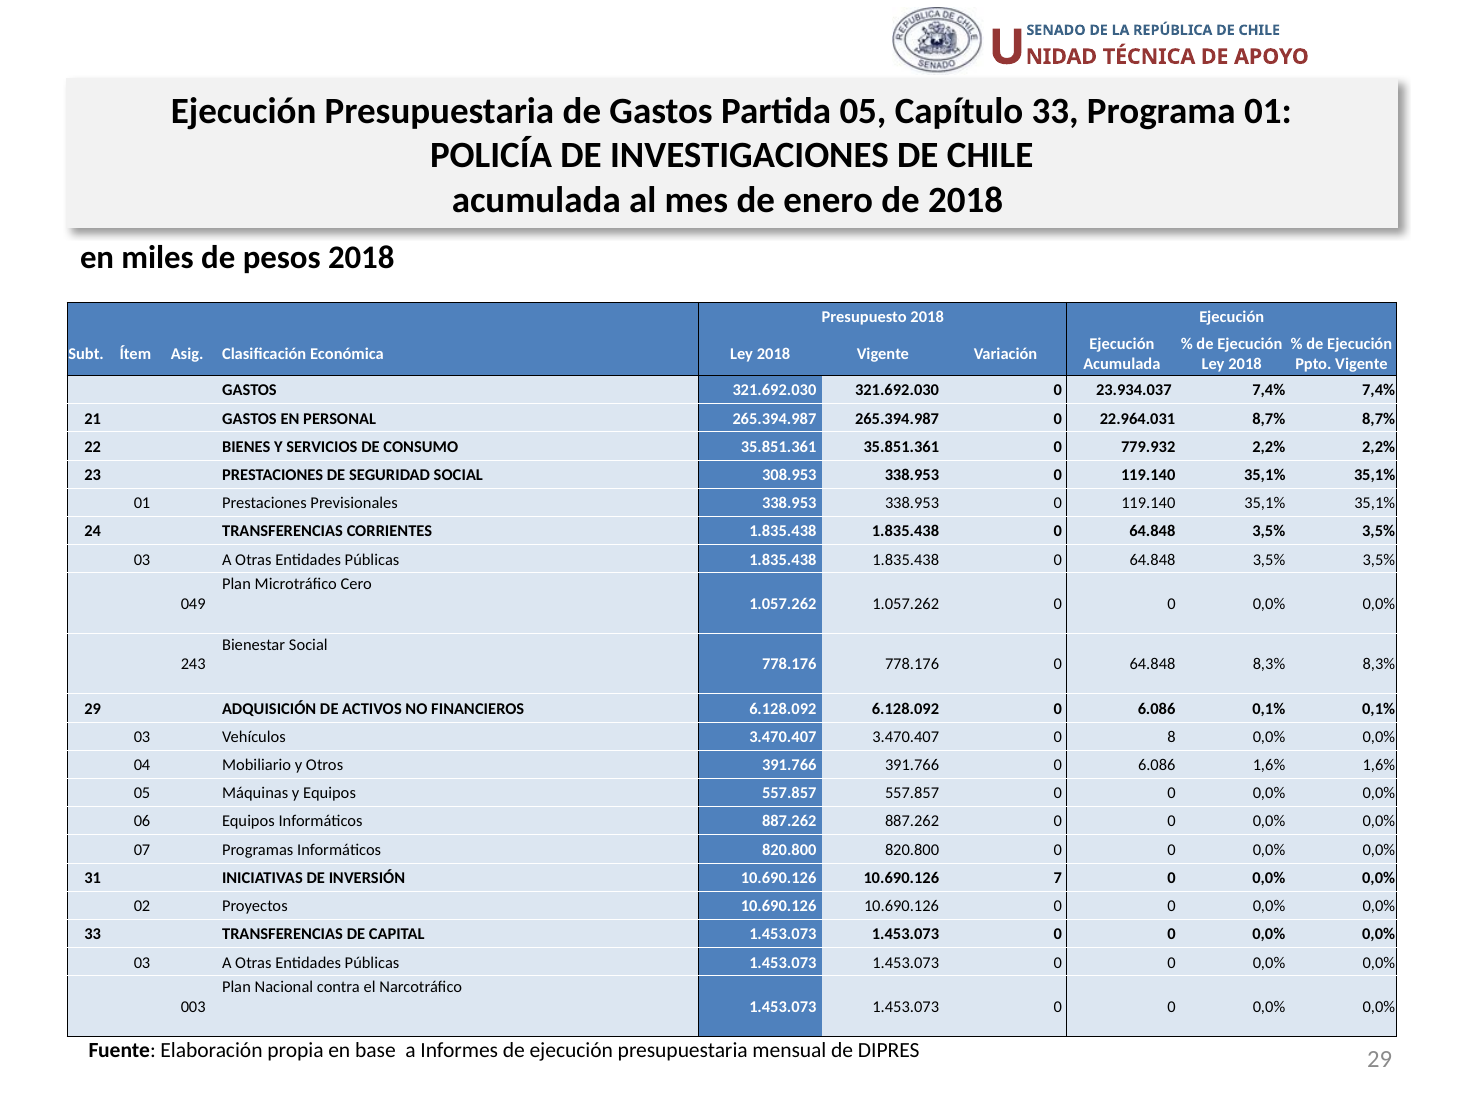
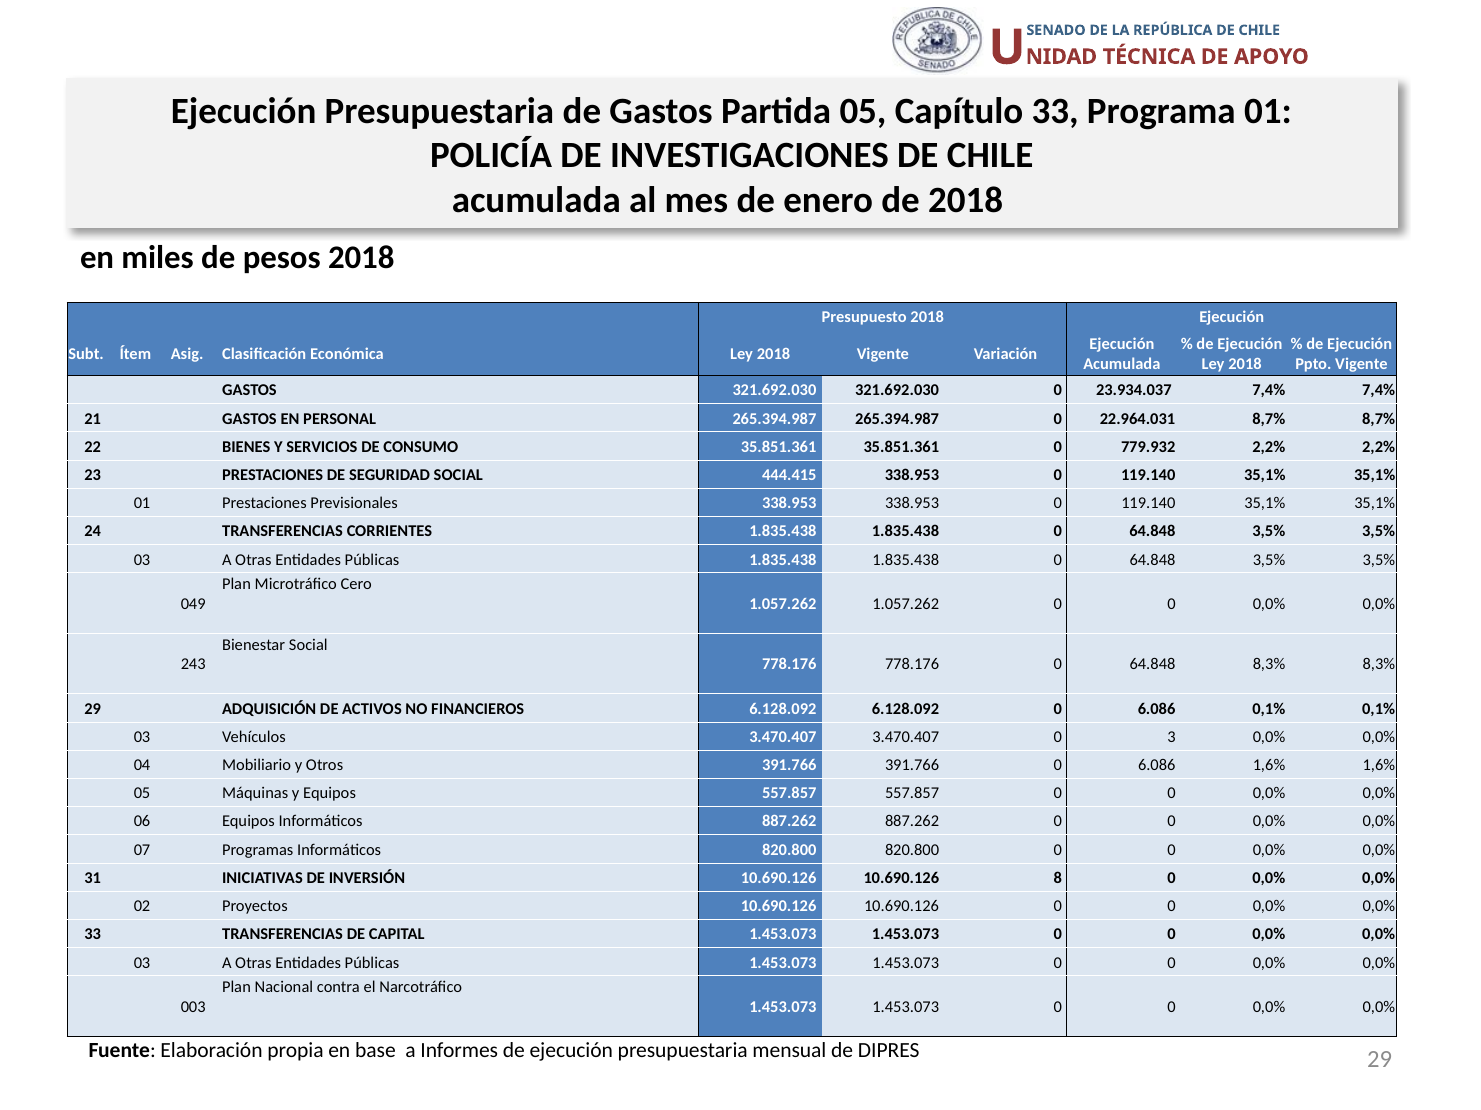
308.953: 308.953 -> 444.415 (789, 475)
8: 8 -> 3 (1172, 737)
7: 7 -> 8 (1058, 879)
